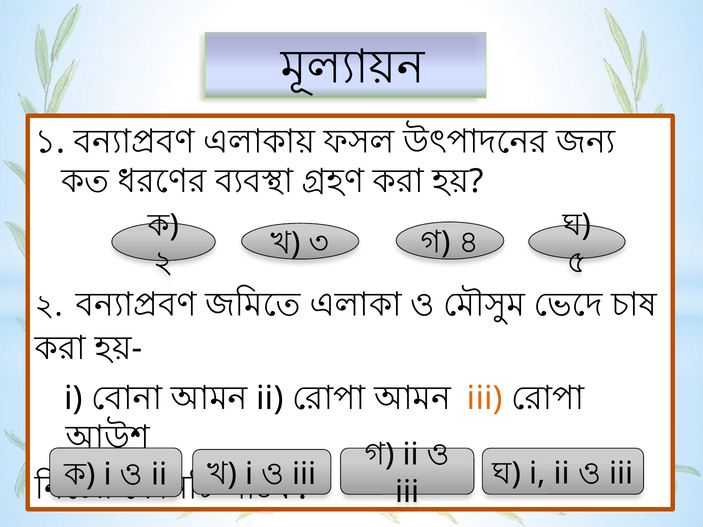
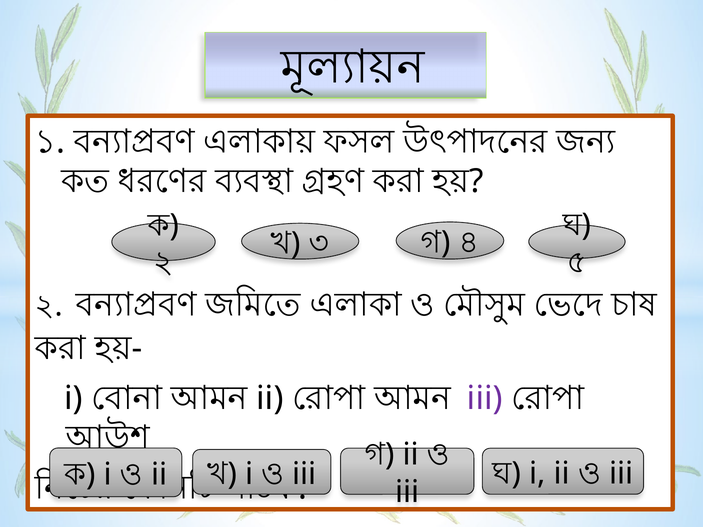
iii colour: orange -> purple (485, 398)
